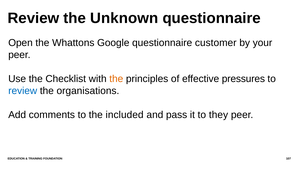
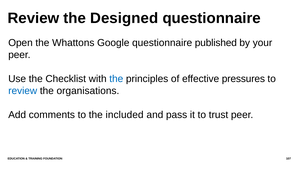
Unknown: Unknown -> Designed (124, 18)
customer: customer -> published (216, 43)
the colour: orange -> blue (116, 79)
they: they -> trust (219, 115)
